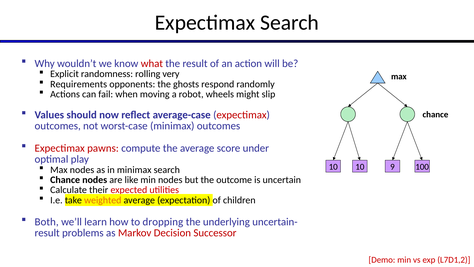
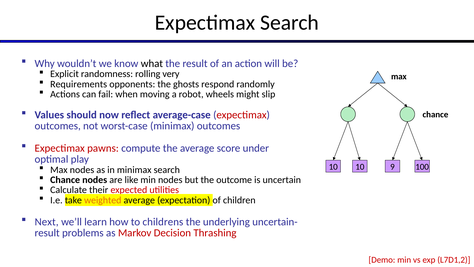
what colour: red -> black (152, 63)
Both: Both -> Next (47, 221)
dropping: dropping -> childrens (163, 221)
Successor: Successor -> Thrashing (215, 233)
